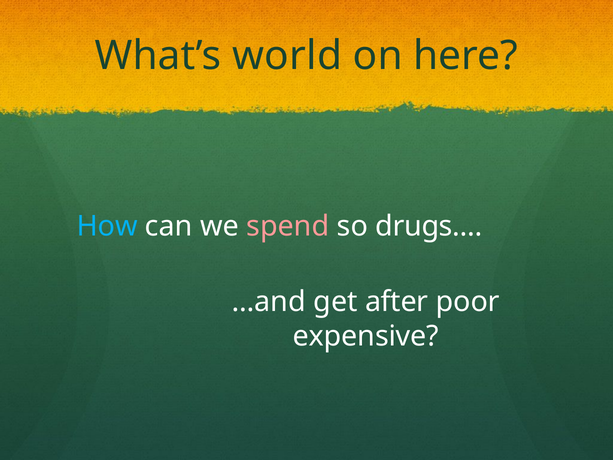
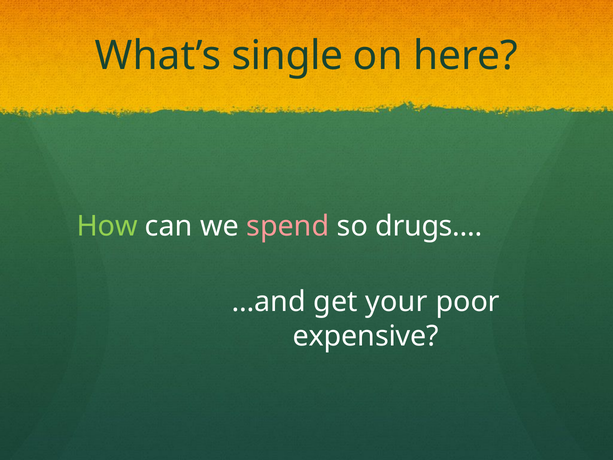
world: world -> single (287, 56)
How colour: light blue -> light green (107, 226)
after: after -> your (396, 302)
